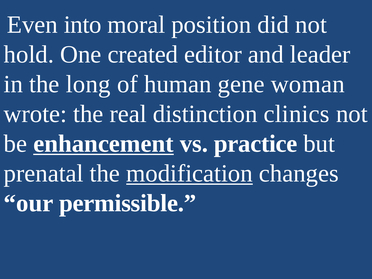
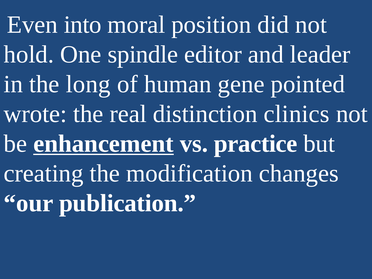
created: created -> spindle (143, 54)
woman: woman -> pointed (308, 84)
prenatal: prenatal -> creating (44, 173)
modification underline: present -> none (189, 173)
permissible: permissible -> publication (128, 203)
